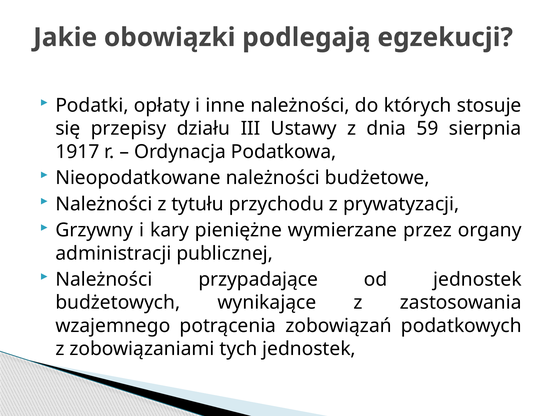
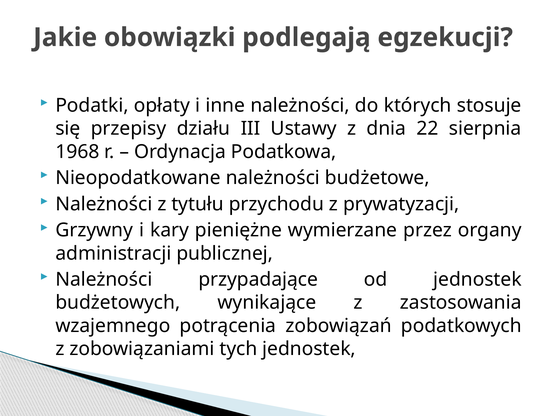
59: 59 -> 22 (427, 129)
1917: 1917 -> 1968 (77, 152)
